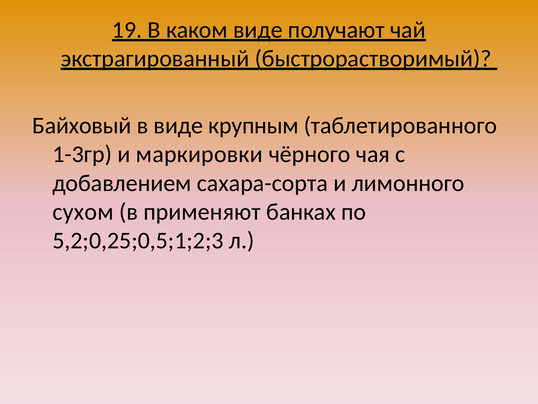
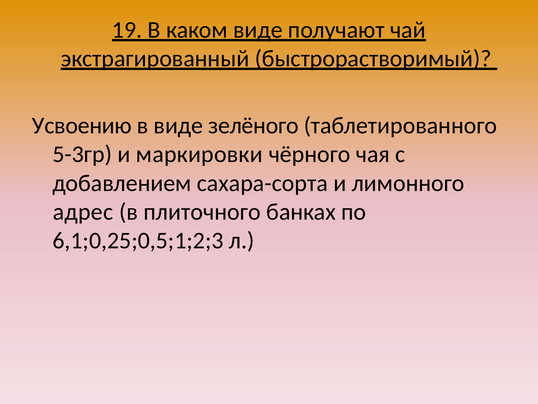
Байховый: Байховый -> Усвоению (82, 125)
крупным: крупным -> зелёного (253, 125)
1-3гр: 1-3гр -> 5-3гр (82, 154)
сухом: сухом -> адрес (83, 212)
применяют: применяют -> плиточного (202, 212)
5,2;0,25;0,5;1;2;3: 5,2;0,25;0,5;1;2;3 -> 6,1;0,25;0,5;1;2;3 (138, 240)
